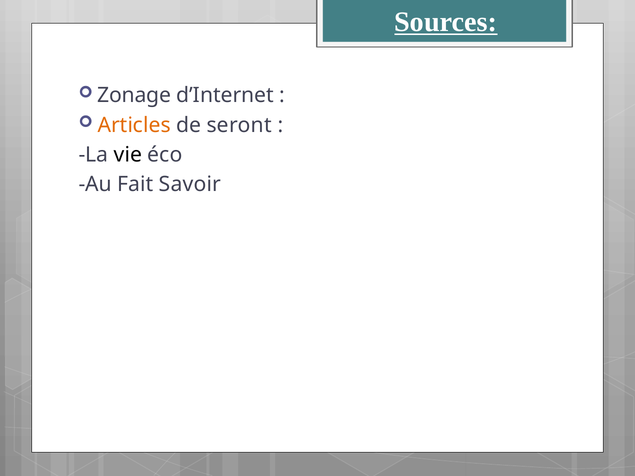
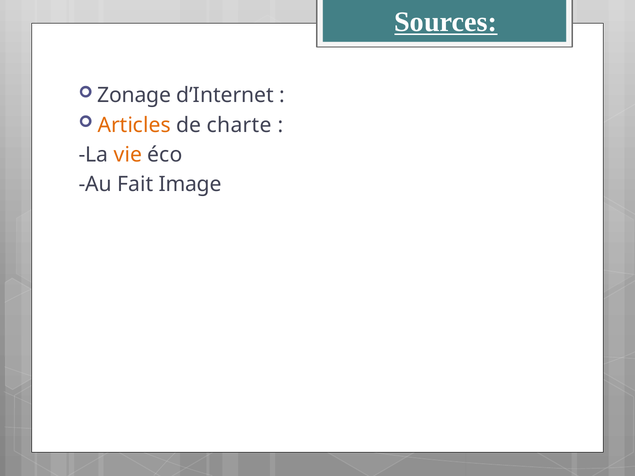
seront: seront -> charte (239, 125)
vie colour: black -> orange (128, 155)
Savoir: Savoir -> Image (190, 184)
